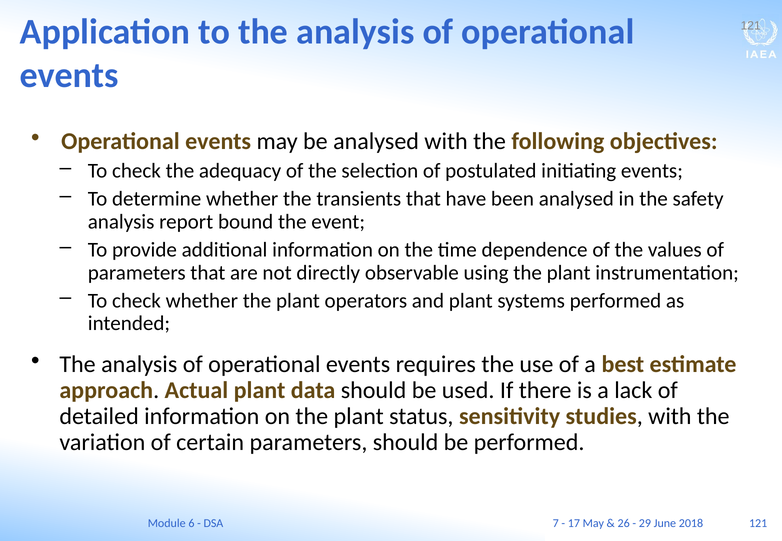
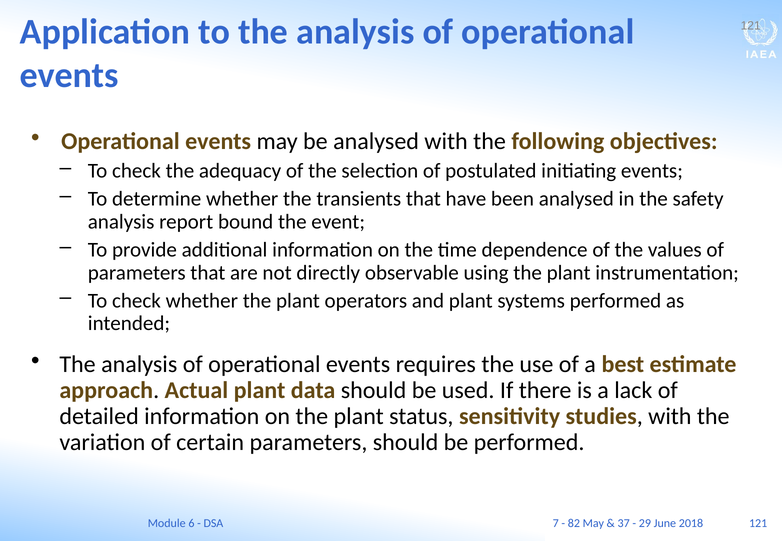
17: 17 -> 82 (574, 524)
26: 26 -> 37 (624, 524)
